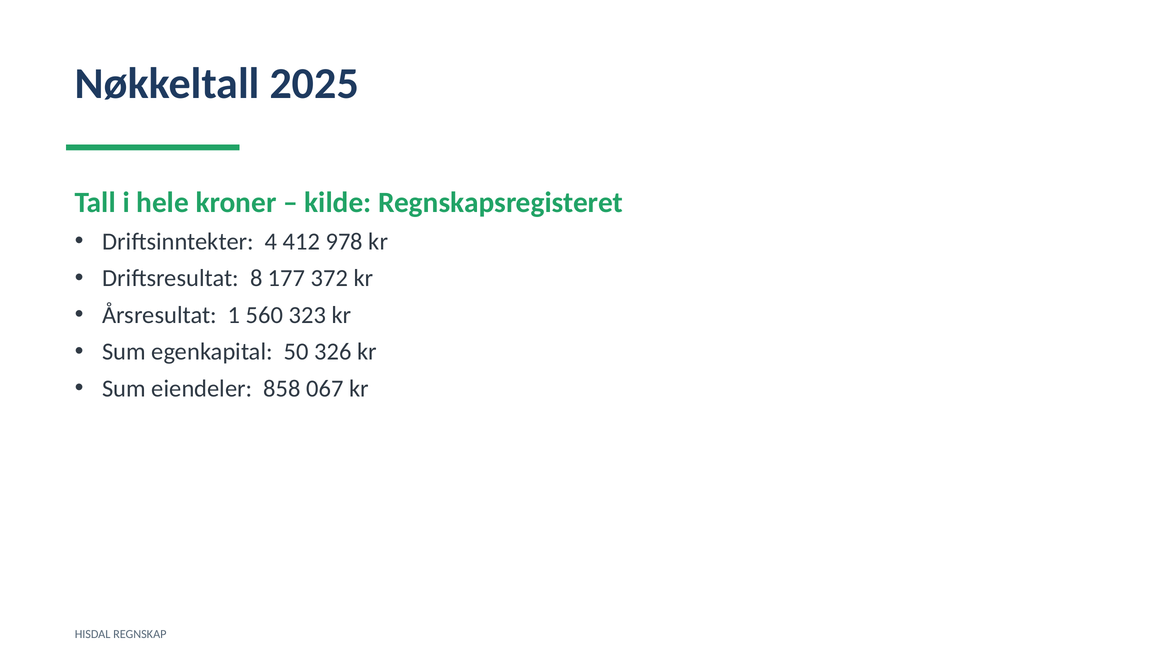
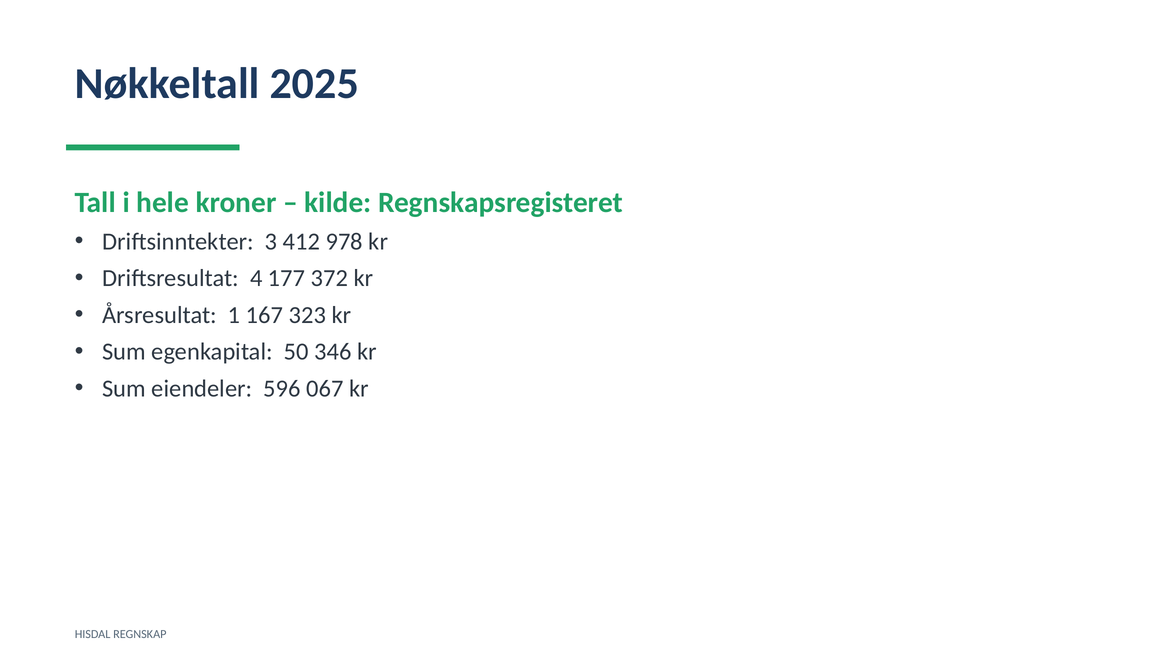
4: 4 -> 3 (271, 242)
8: 8 -> 4 (256, 278)
560: 560 -> 167 (264, 315)
326: 326 -> 346 (333, 352)
858: 858 -> 596 (282, 389)
